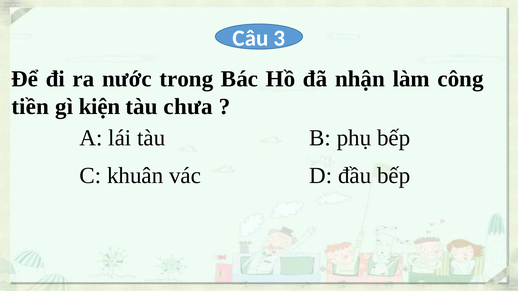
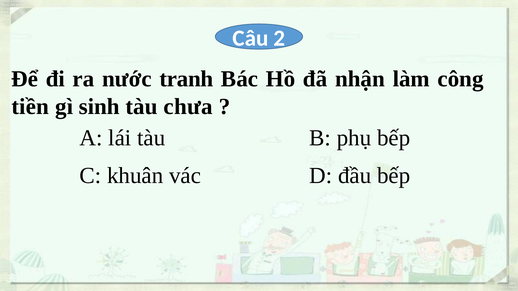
3: 3 -> 2 (279, 38)
trong: trong -> tranh (186, 79)
kiện: kiện -> sinh (99, 107)
